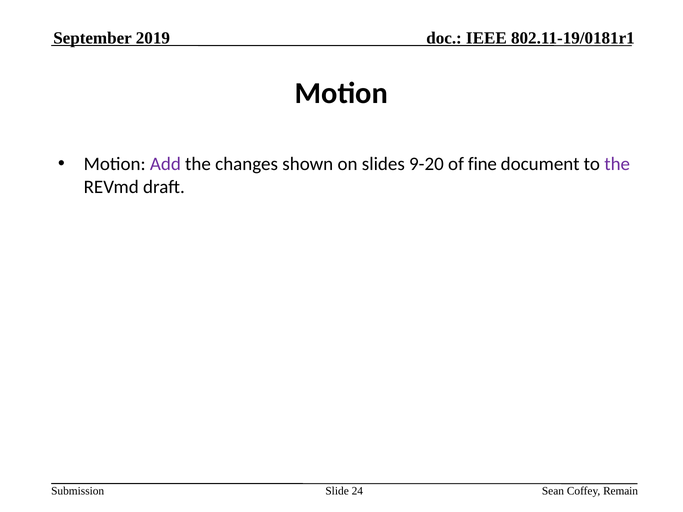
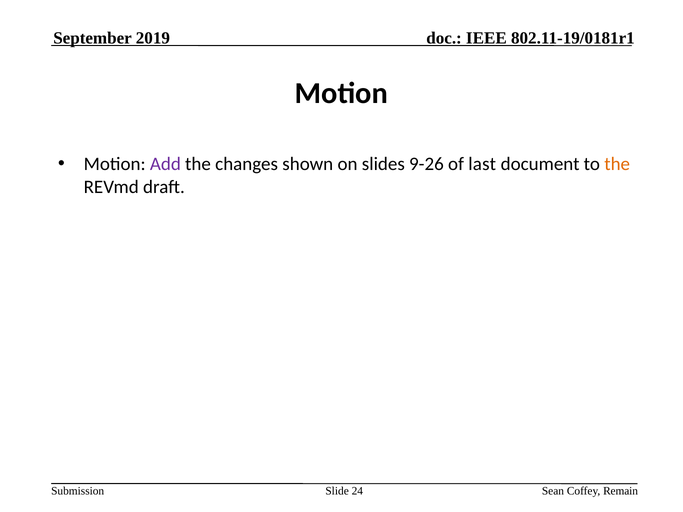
9-20: 9-20 -> 9-26 (426, 164)
fine: fine -> last (482, 164)
the colour: purple -> orange (617, 164)
